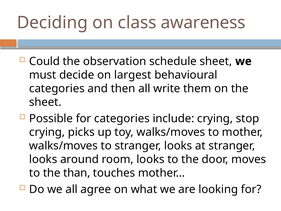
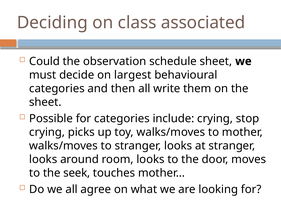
awareness: awareness -> associated (203, 23)
than: than -> seek (77, 173)
